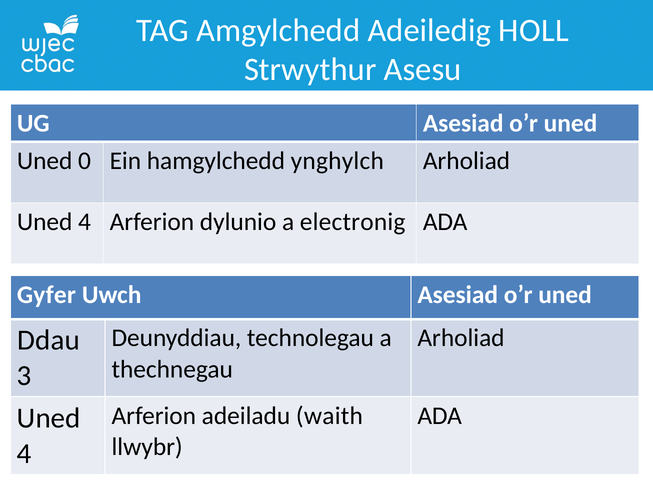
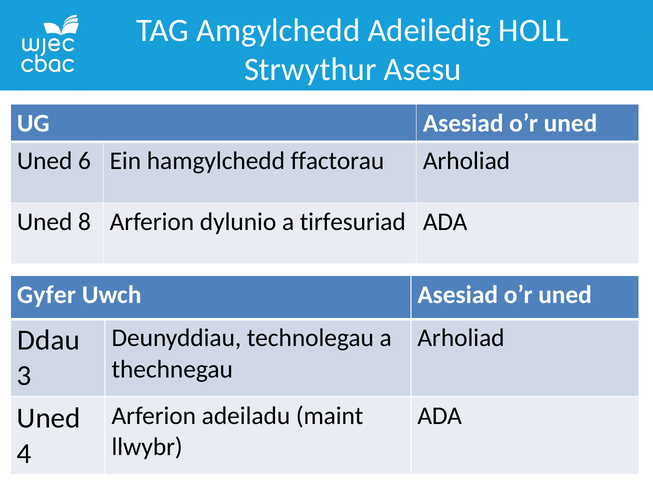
0: 0 -> 6 (85, 161)
ynghylch: ynghylch -> ffactorau (337, 161)
4: 4 -> 8 (85, 222)
electronig: electronig -> tirfesuriad (353, 222)
waith: waith -> maint (330, 415)
